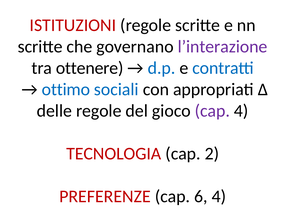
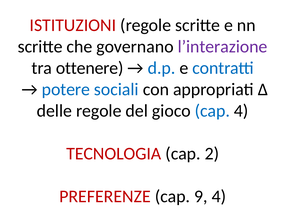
ottimo: ottimo -> potere (66, 89)
cap colour: purple -> blue (212, 111)
6: 6 -> 9 (201, 196)
